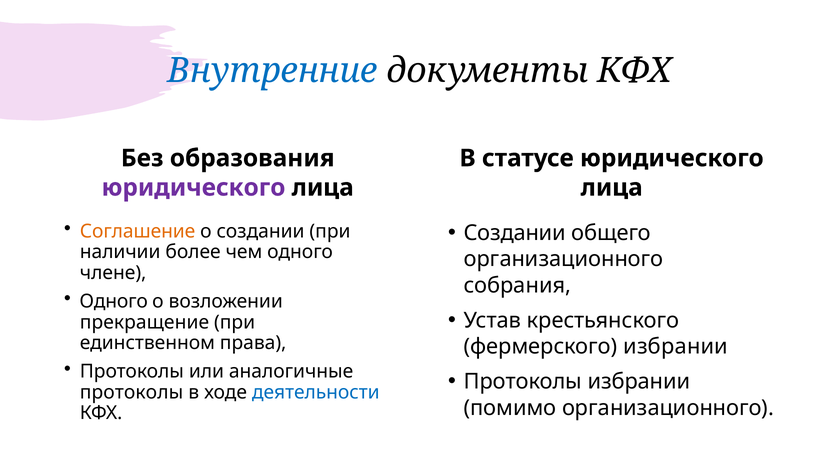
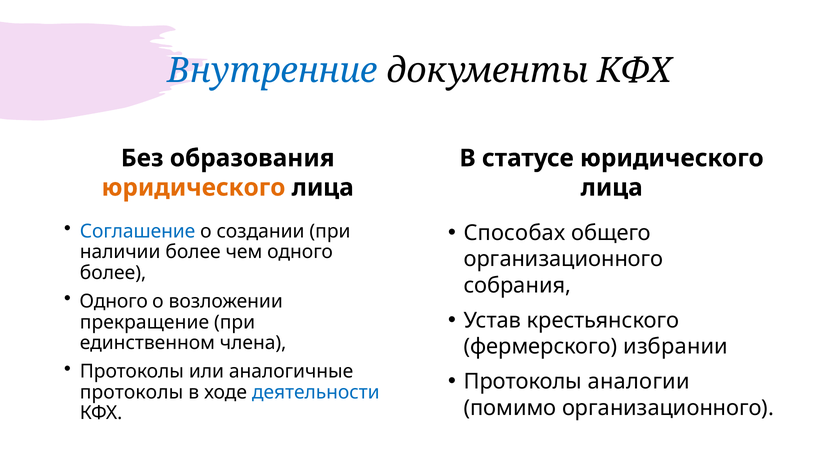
юридического colour: purple -> orange (194, 188)
Соглашение colour: orange -> blue (138, 231)
Создании: Создании -> Способах (515, 233)
члене: члене -> более (113, 273)
права: права -> члена (253, 343)
Протоколы избрании: избрании -> аналогии (639, 382)
